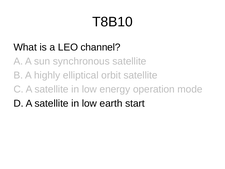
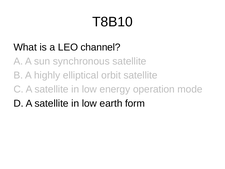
start: start -> form (135, 103)
